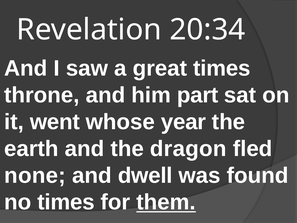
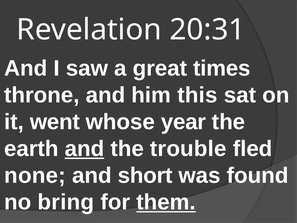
20:34: 20:34 -> 20:31 (207, 30)
part: part -> this (197, 95)
and underline: none -> present (84, 149)
dragon: dragon -> trouble (188, 149)
dwell: dwell -> short (145, 175)
no times: times -> bring (66, 202)
